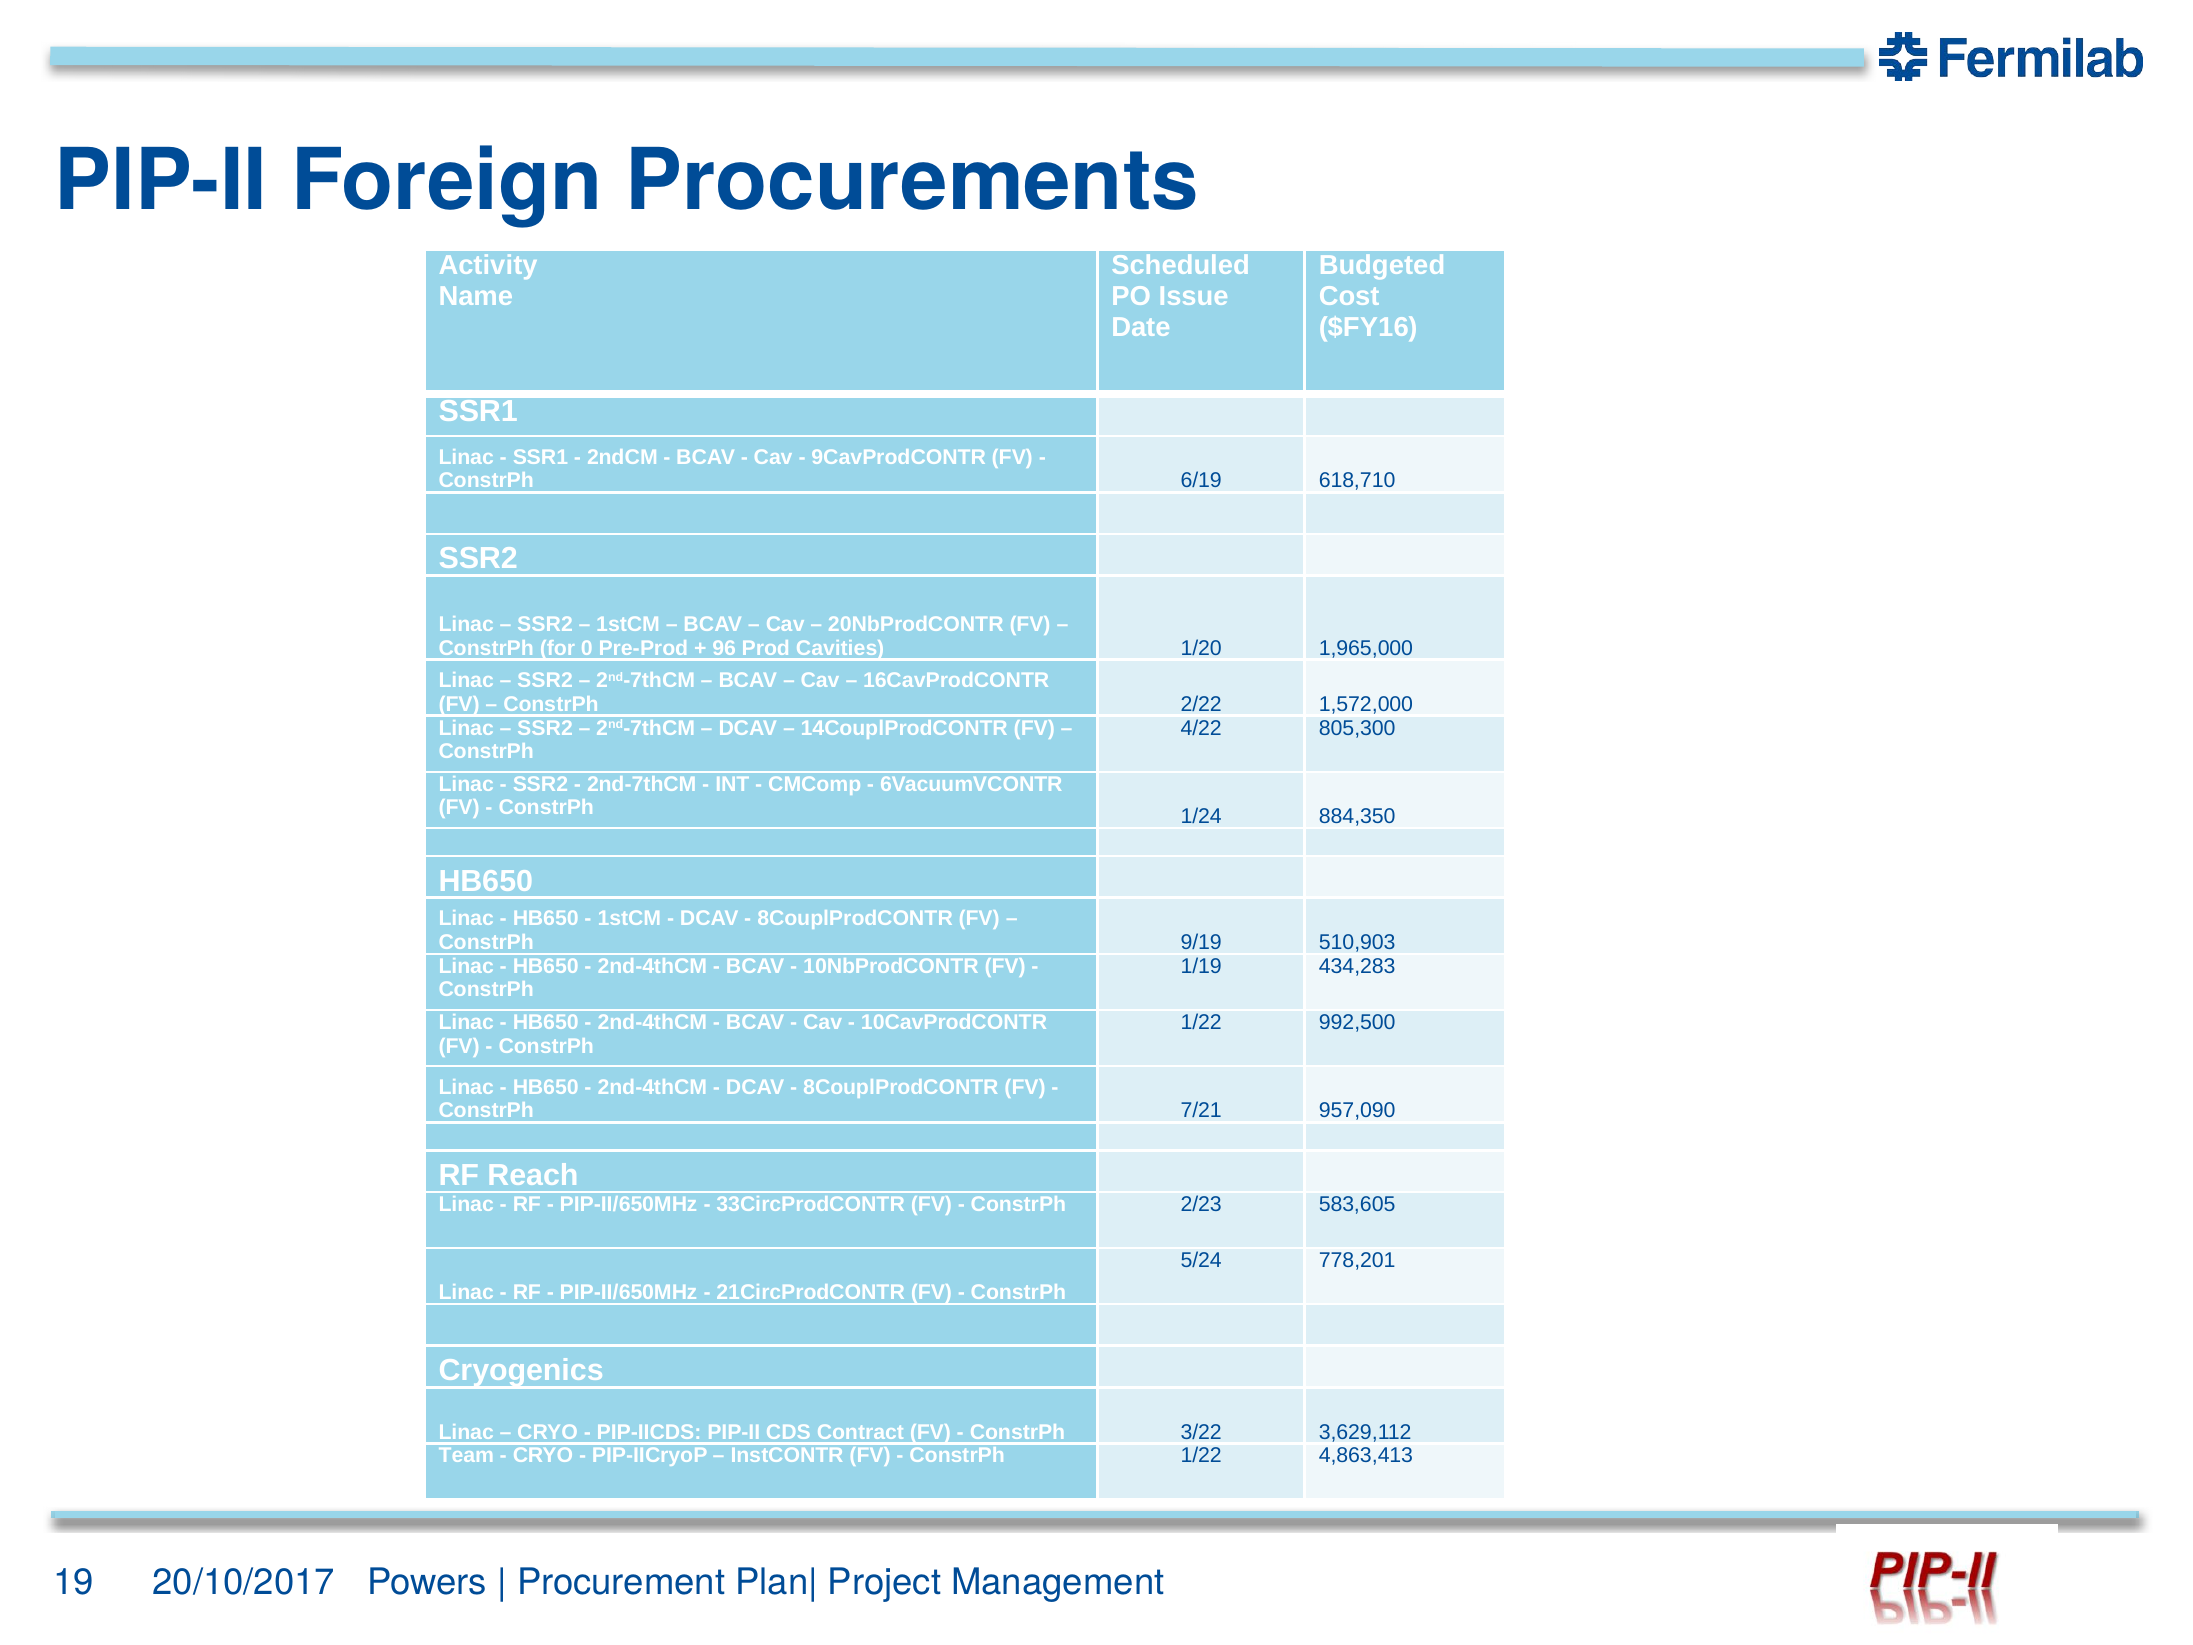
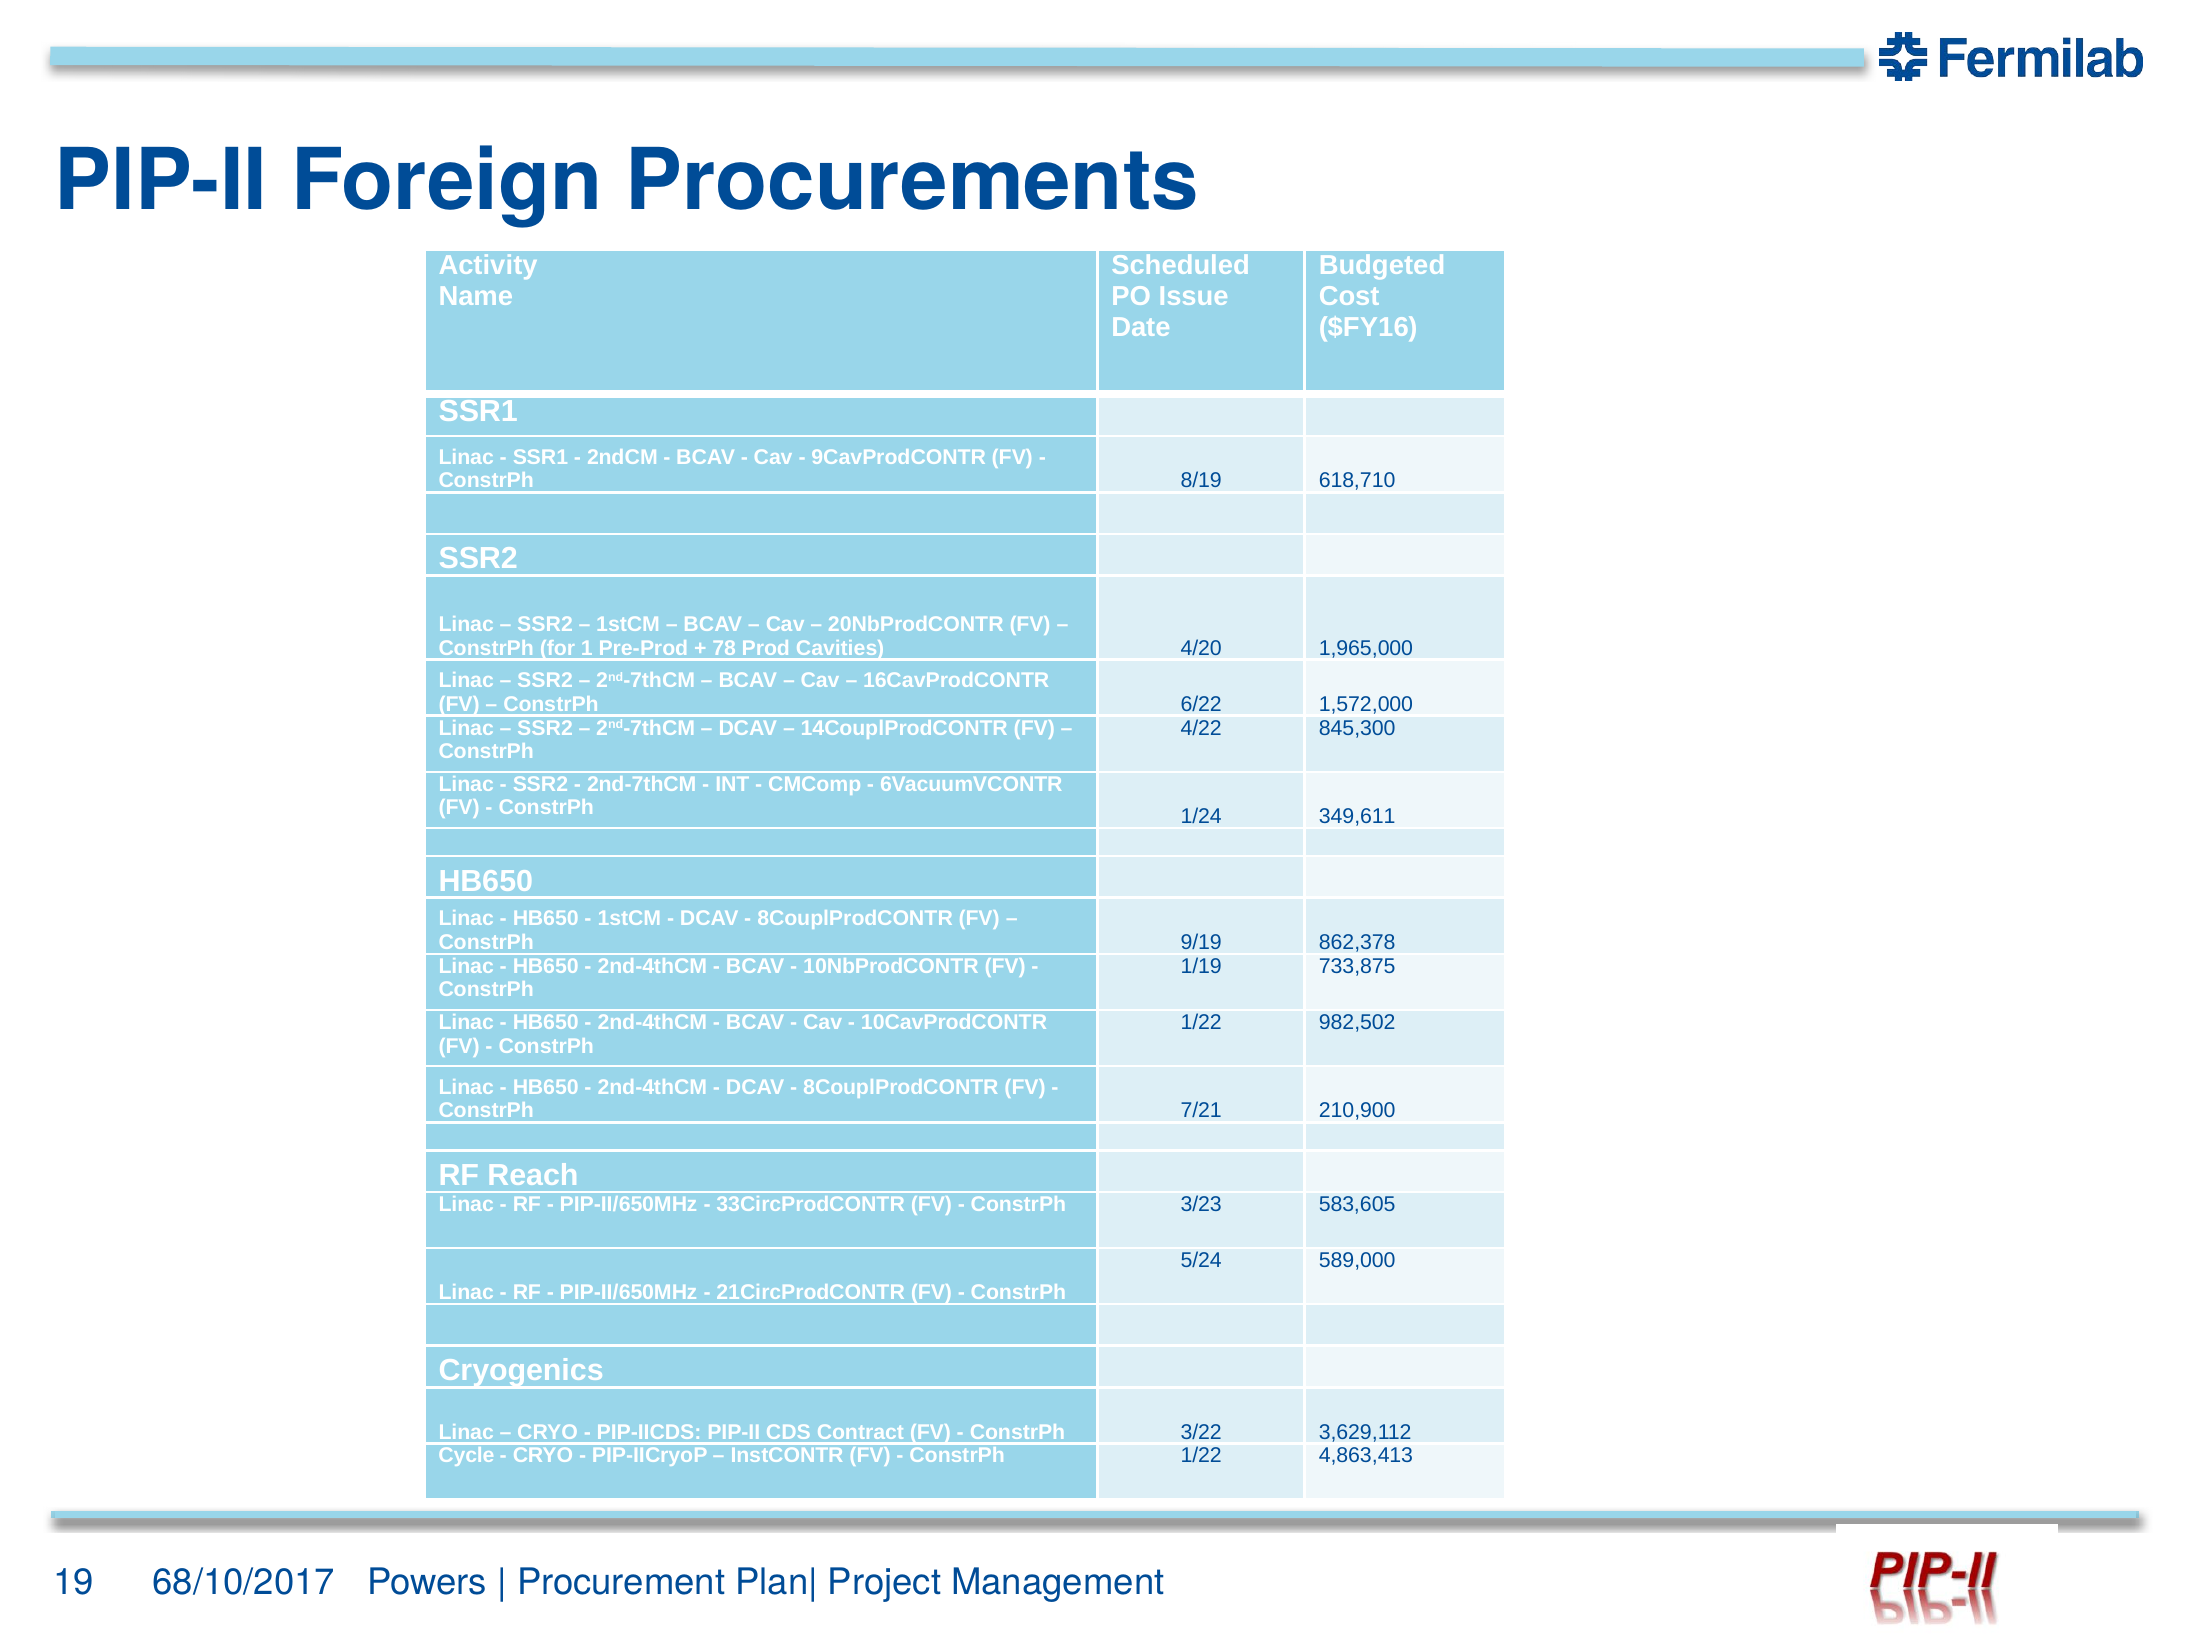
6/19: 6/19 -> 8/19 (1201, 481)
0: 0 -> 1 (587, 648)
96: 96 -> 78 (724, 648)
1/20: 1/20 -> 4/20 (1201, 648)
2/22: 2/22 -> 6/22 (1201, 704)
805,300: 805,300 -> 845,300 (1357, 728)
884,350: 884,350 -> 349,611 (1357, 816)
510,903: 510,903 -> 862,378 (1357, 942)
434,283: 434,283 -> 733,875 (1357, 966)
992,500: 992,500 -> 982,502 (1357, 1022)
957,090: 957,090 -> 210,900 (1357, 1111)
2/23: 2/23 -> 3/23 (1201, 1204)
778,201: 778,201 -> 589,000 (1357, 1260)
Team: Team -> Cycle (466, 1456)
20/10/2017: 20/10/2017 -> 68/10/2017 (244, 1582)
